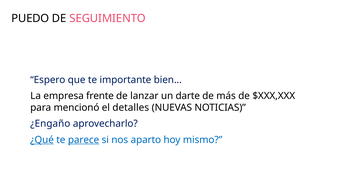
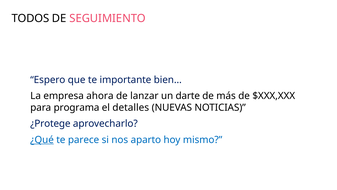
PUEDO: PUEDO -> TODOS (30, 18)
frente: frente -> ahora (100, 96)
mencionó: mencionó -> programa (77, 107)
¿Engaño: ¿Engaño -> ¿Protege (50, 123)
parece underline: present -> none (84, 139)
